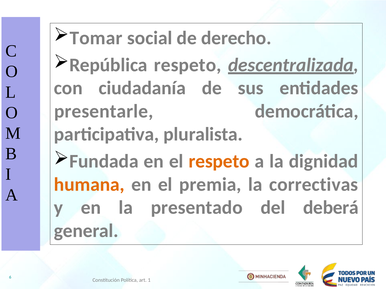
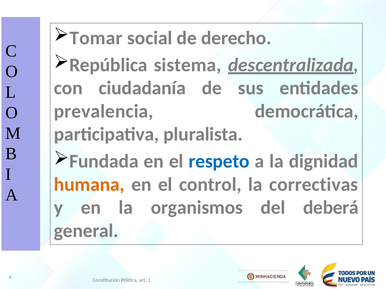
República respeto: respeto -> sistema (188, 65)
presentarle: presentarle -> prevalencia (104, 111)
respeto colour: orange -> blue (219, 162)
premia: premia -> control (210, 185)
presentado: presentado -> organismos (197, 208)
